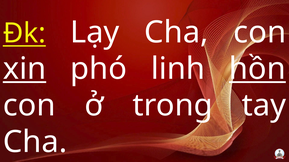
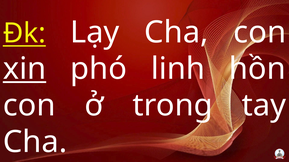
hồn underline: present -> none (257, 69)
